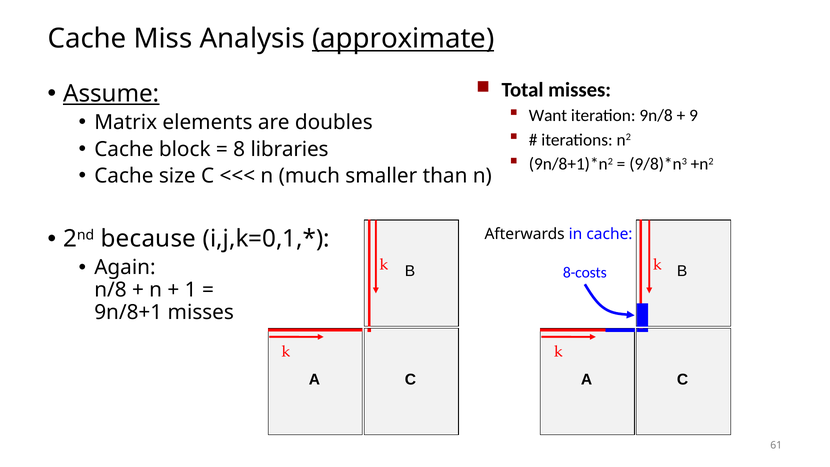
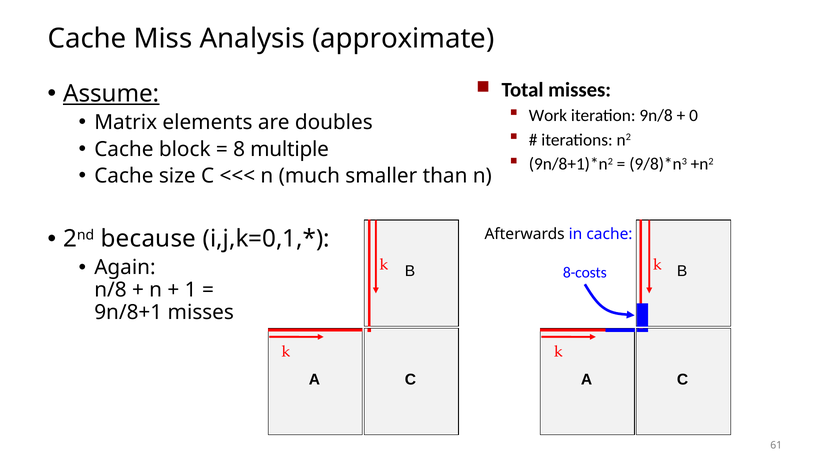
approximate underline: present -> none (403, 39)
Want: Want -> Work (548, 116)
9: 9 -> 0 (694, 116)
libraries: libraries -> multiple (290, 149)
